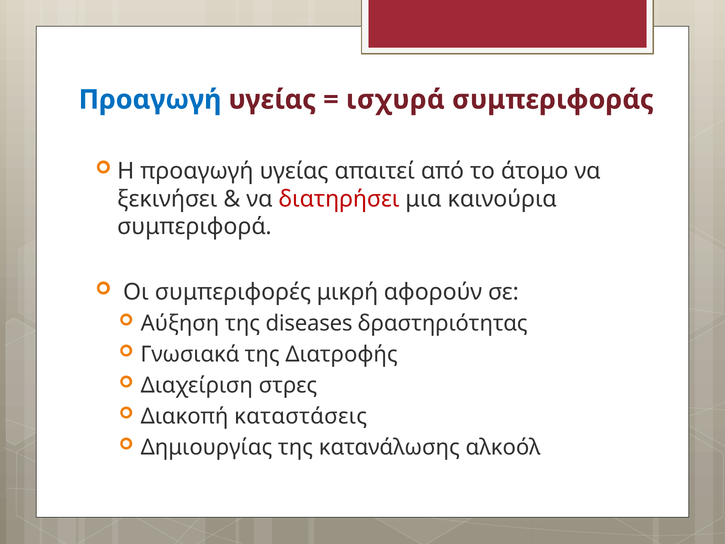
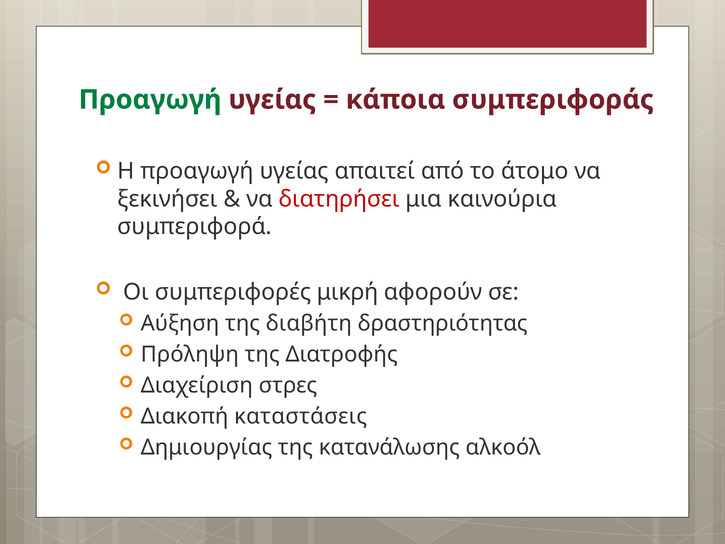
Προαγωγή colour: blue -> green (150, 100)
ισχυρά: ισχυρά -> κάποια (395, 100)
diseases: diseases -> διαβήτη (309, 323)
Γνωσιακά: Γνωσιακά -> Πρόληψη (190, 354)
